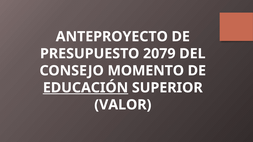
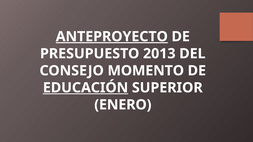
ANTEPROYECTO underline: none -> present (112, 37)
2079: 2079 -> 2013 (159, 54)
VALOR: VALOR -> ENERO (123, 105)
